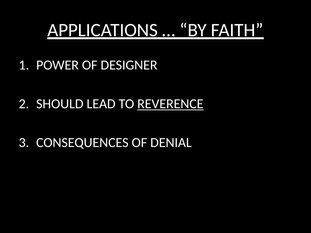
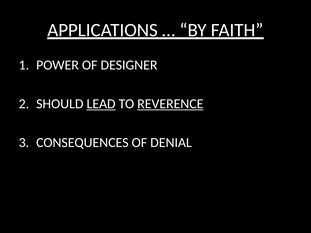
LEAD underline: none -> present (101, 104)
